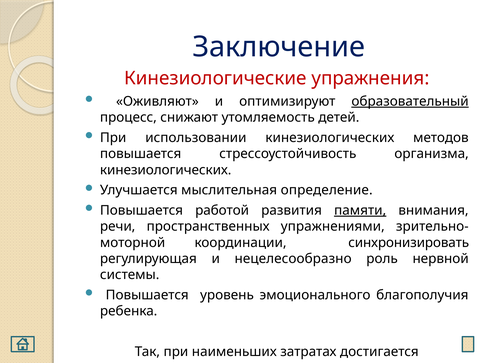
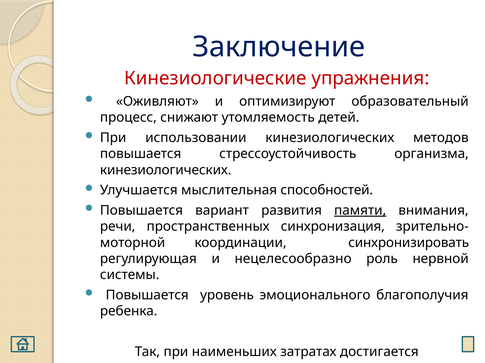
образовательный underline: present -> none (410, 102)
мыслительная определение: определение -> способностей (327, 191)
работой: работой -> вариант (222, 211)
упражнениями: упражнениями -> синхронизация (333, 227)
